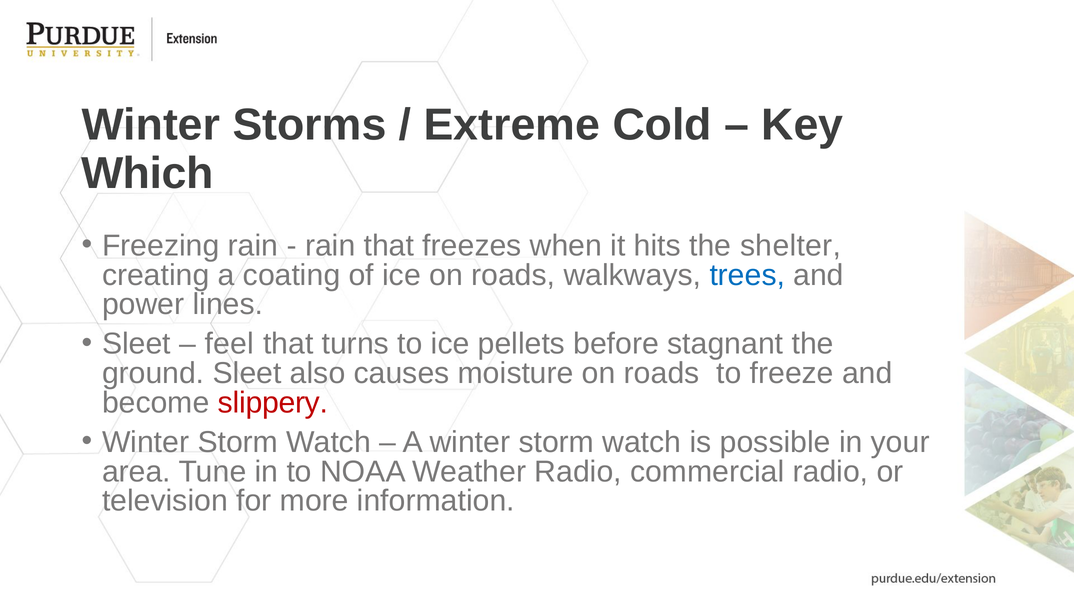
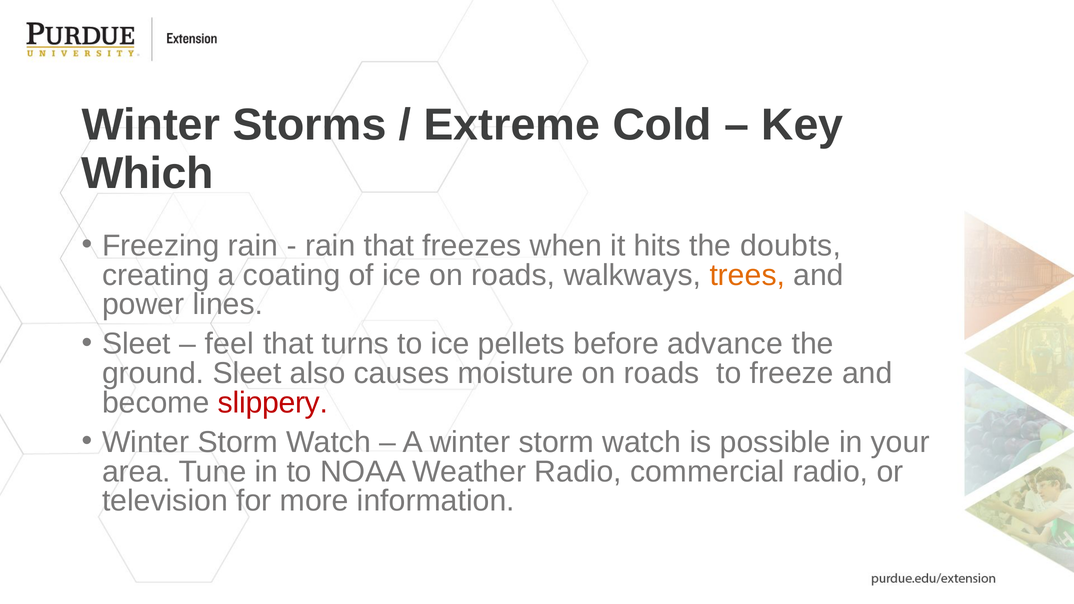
shelter: shelter -> doubts (791, 246)
trees colour: blue -> orange (747, 275)
stagnant: stagnant -> advance (725, 344)
